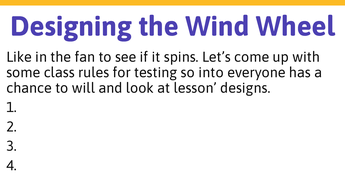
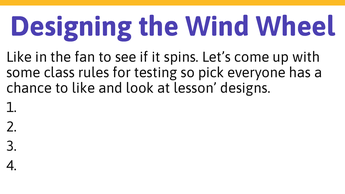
into: into -> pick (211, 73)
to will: will -> like (83, 88)
